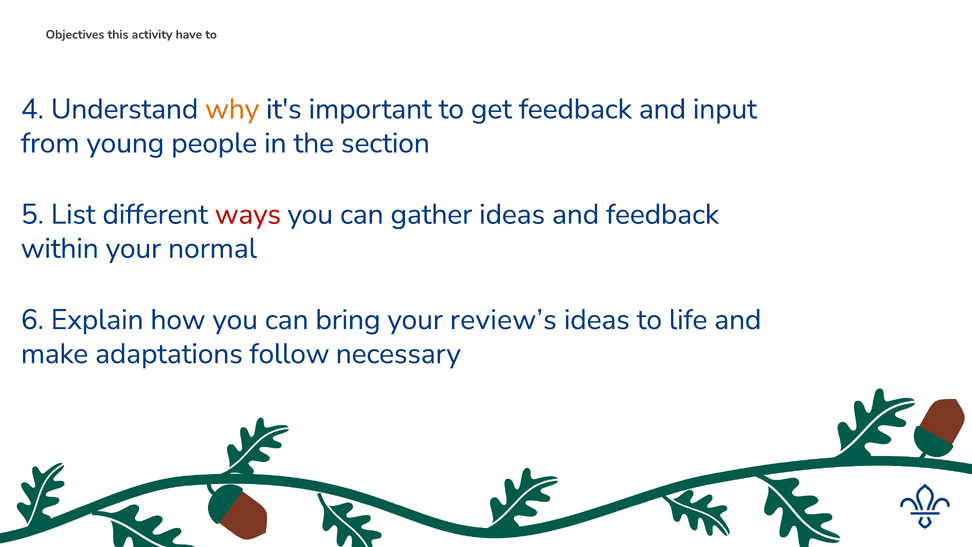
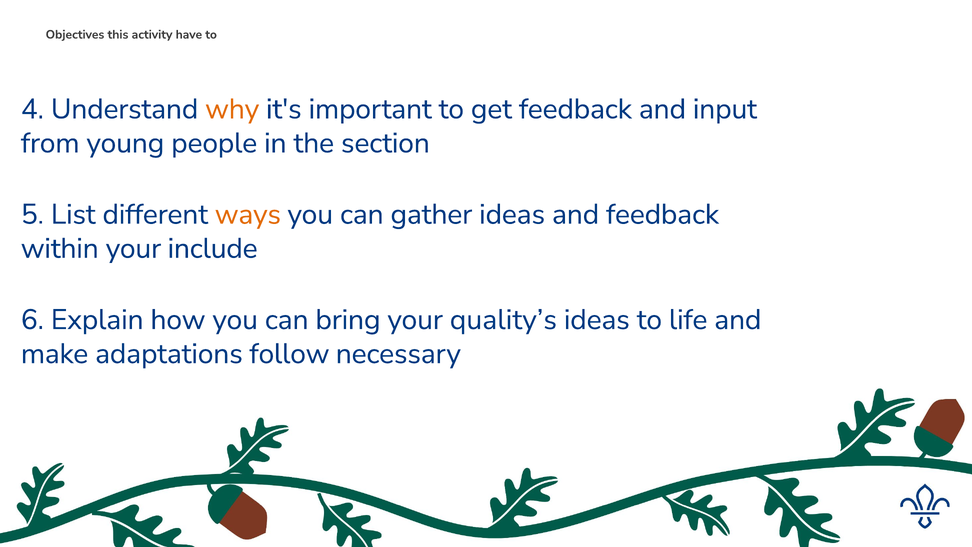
ways colour: red -> orange (248, 214)
normal: normal -> include (213, 248)
review’s: review’s -> quality’s (503, 320)
